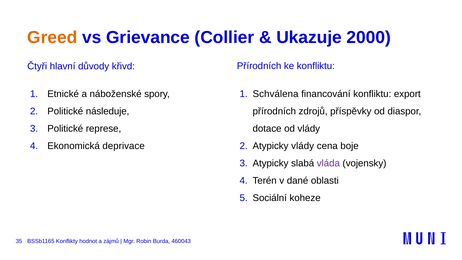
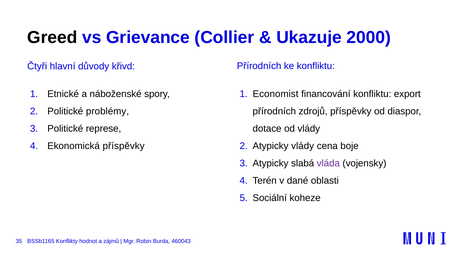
Greed colour: orange -> black (52, 37)
Schválena: Schválena -> Economist (276, 94)
následuje: následuje -> problémy (107, 111)
Ekonomická deprivace: deprivace -> příspěvky (124, 146)
